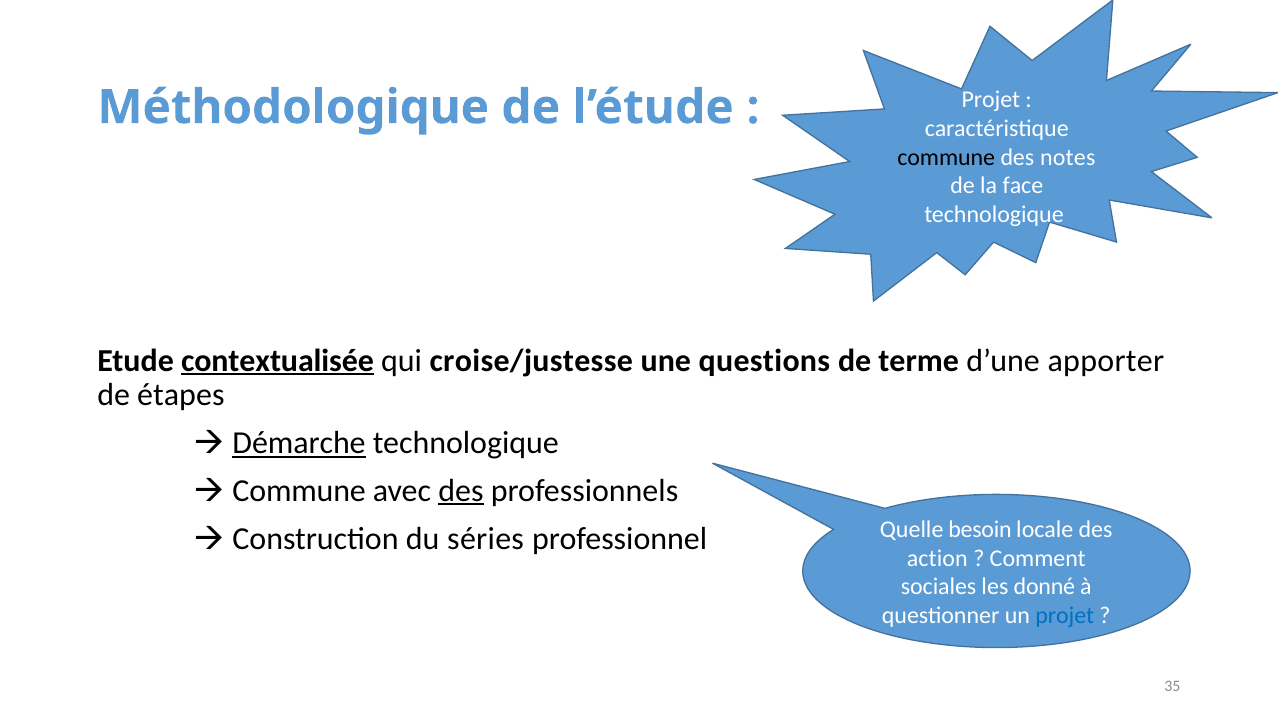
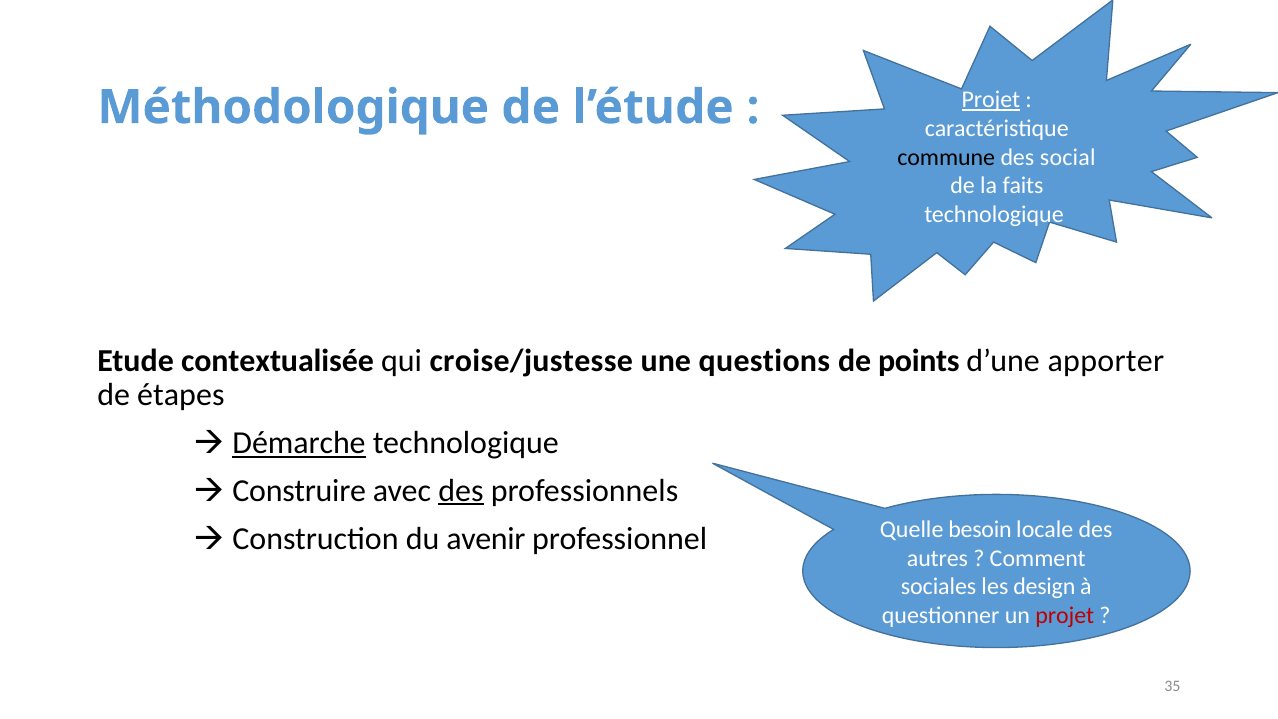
Projet underline: none -> present (991, 100)
notes: notes -> social (1068, 157)
face: face -> faits (1023, 186)
contextualisée underline: present -> none (277, 361)
terme: terme -> points (919, 361)
Commune: Commune -> Construire (299, 491)
séries: séries -> avenir (486, 538)
action: action -> autres (937, 558)
donné: donné -> design (1044, 587)
projet colour: blue -> red (1065, 616)
